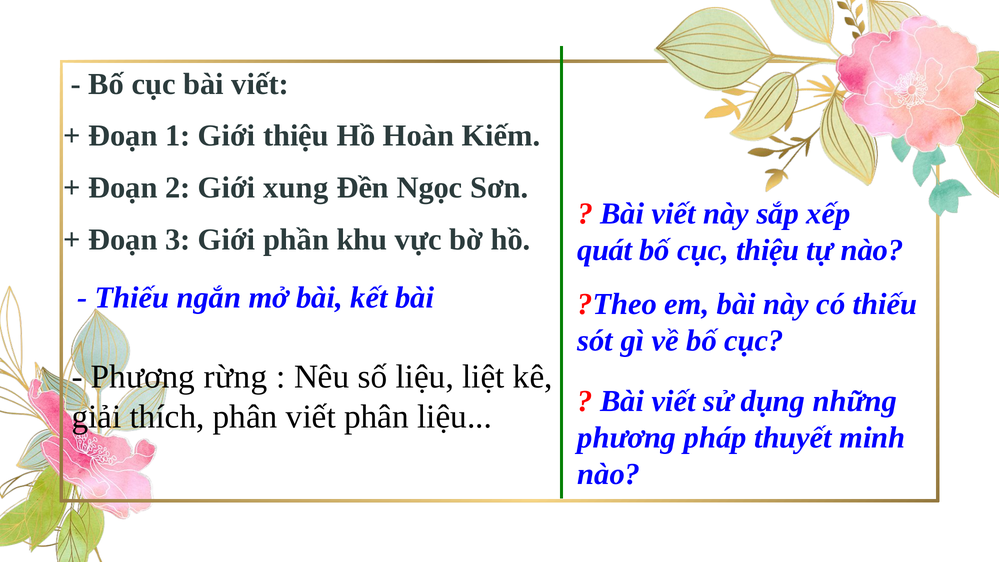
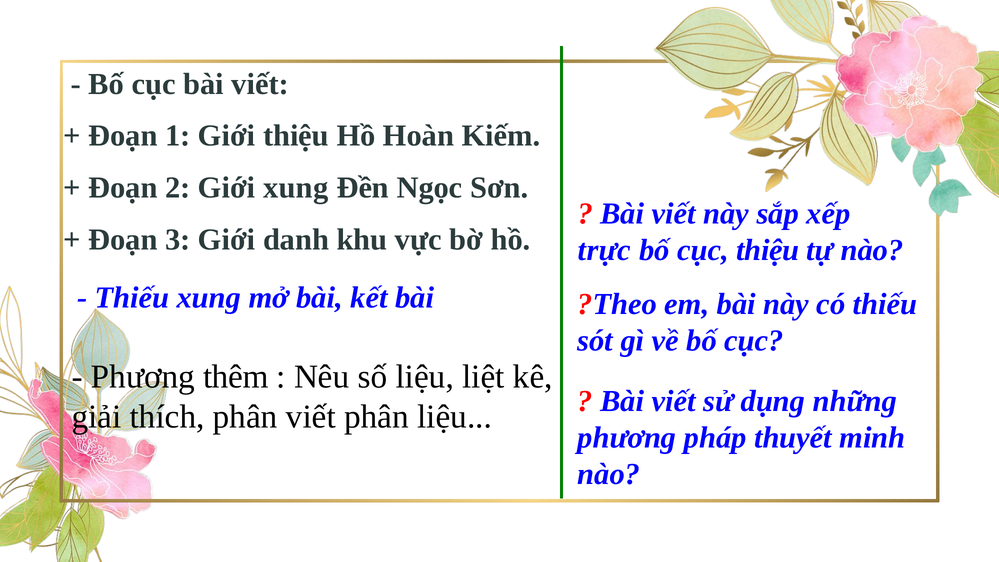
phần: phần -> danh (296, 240)
quát: quát -> trực (604, 250)
Thiếu ngắn: ngắn -> xung (209, 298)
rừng: rừng -> thêm (236, 377)
